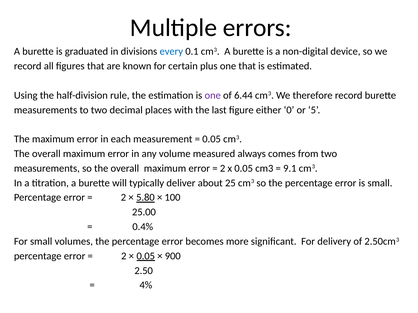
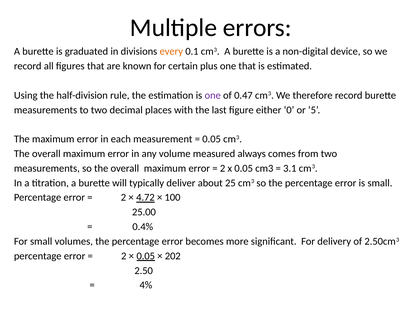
every colour: blue -> orange (171, 52)
6.44: 6.44 -> 0.47 (243, 95)
9.1: 9.1 -> 3.1 (290, 169)
5.80: 5.80 -> 4.72 (145, 198)
900: 900 -> 202 (173, 256)
